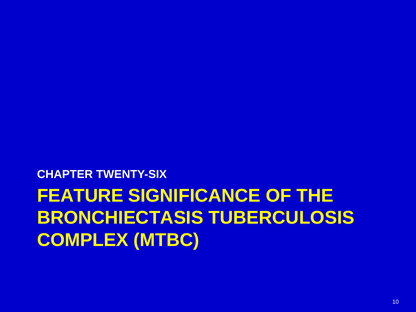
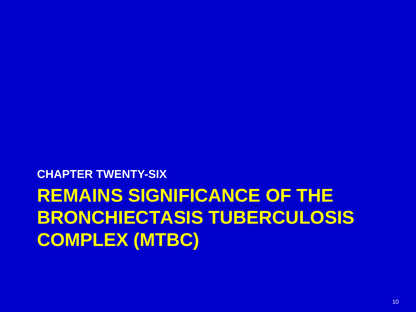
FEATURE: FEATURE -> REMAINS (80, 196)
